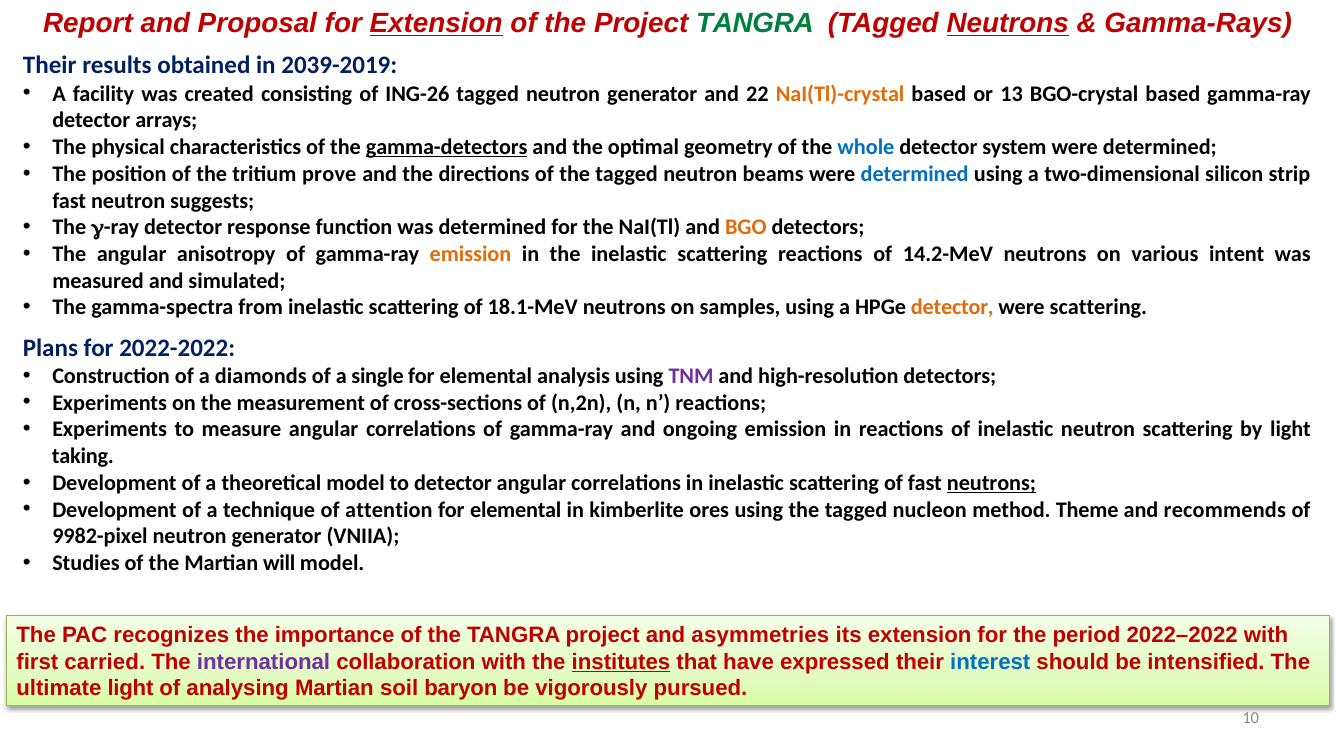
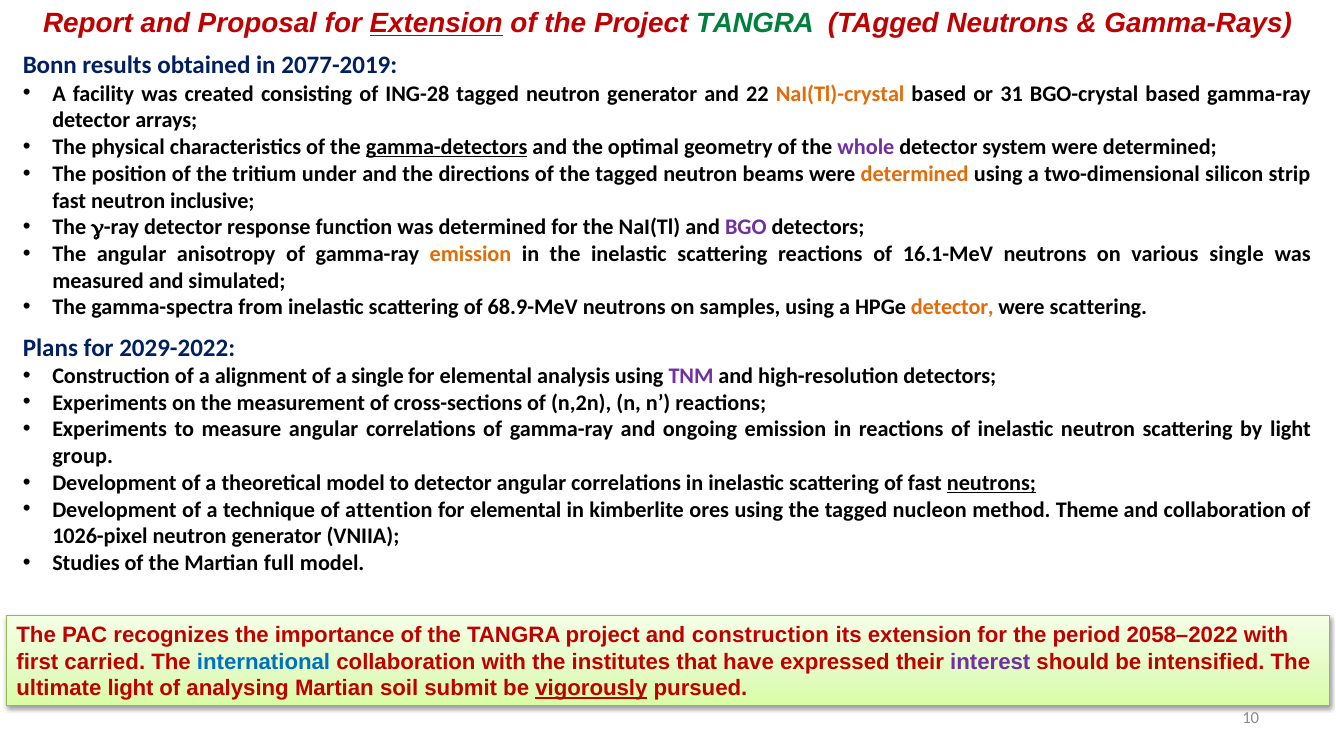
Neutrons underline: present -> none (1008, 24)
Their: Their -> Bonn (50, 66)
2039-2019: 2039-2019 -> 2077-2019 (339, 66)
ING-26: ING-26 -> ING-28 (417, 94)
13: 13 -> 31 (1012, 94)
whole colour: blue -> purple (866, 147)
prove: prove -> under (329, 174)
determined colour: blue -> orange (915, 174)
suggests: suggests -> inclusive (212, 201)
BGO colour: orange -> purple (746, 227)
14.2-MeV: 14.2-MeV -> 16.1-MeV (948, 254)
various intent: intent -> single (1237, 254)
18.1-MeV: 18.1-MeV -> 68.9-MeV (533, 307)
2022-2022: 2022-2022 -> 2029-2022 (177, 348)
diamonds: diamonds -> alignment (261, 376)
taking: taking -> group (83, 456)
and recommends: recommends -> collaboration (1225, 509)
9982-pixel: 9982-pixel -> 1026-pixel (100, 536)
will: will -> full (279, 563)
and asymmetries: asymmetries -> construction (760, 635)
2022–2022: 2022–2022 -> 2058–2022 (1182, 635)
international colour: purple -> blue (264, 661)
institutes underline: present -> none (621, 661)
interest colour: blue -> purple (990, 661)
baryon: baryon -> submit (461, 688)
vigorously underline: none -> present (591, 688)
